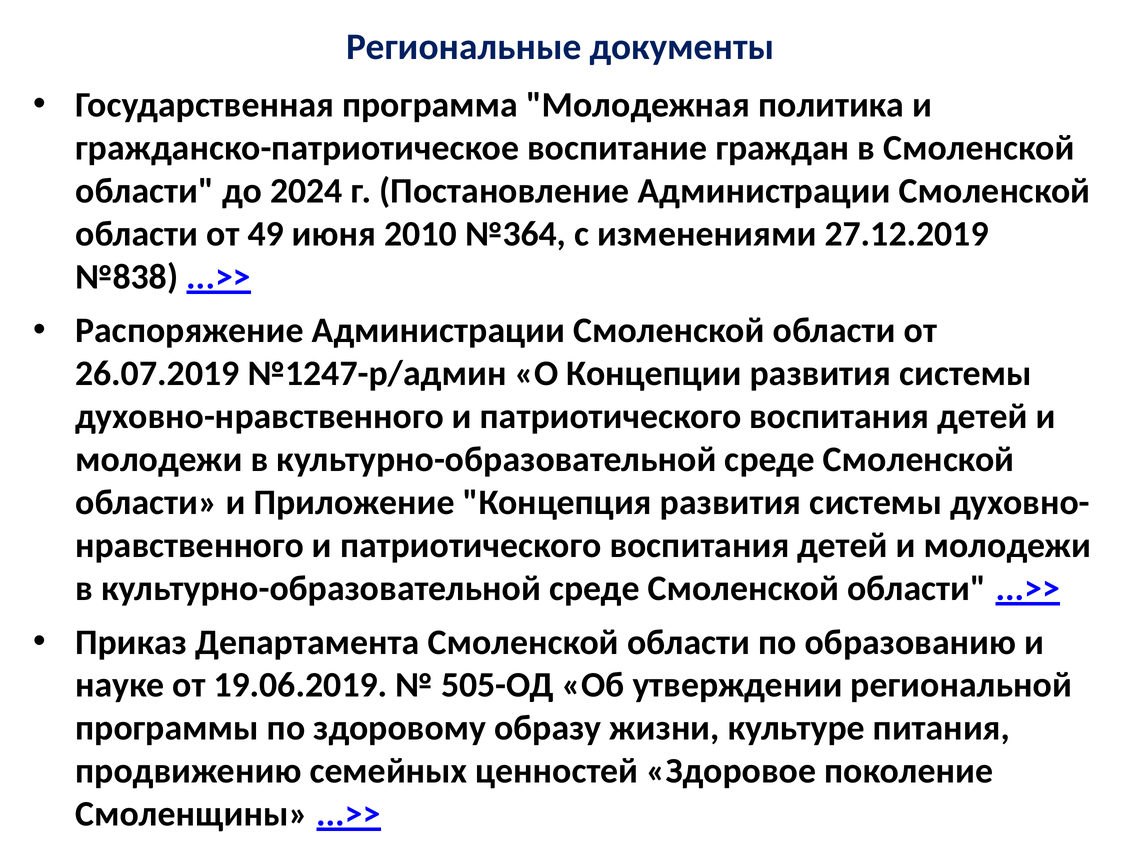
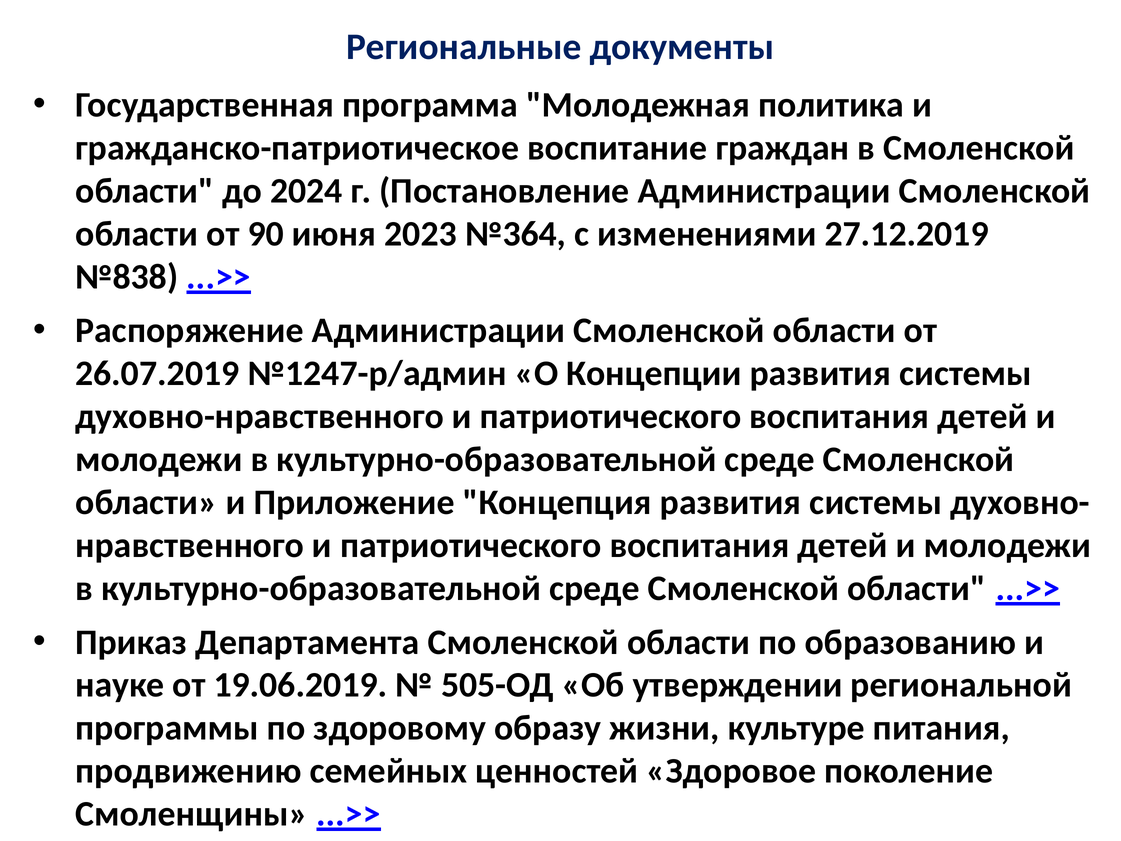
49: 49 -> 90 (266, 234)
2010: 2010 -> 2023 (421, 234)
